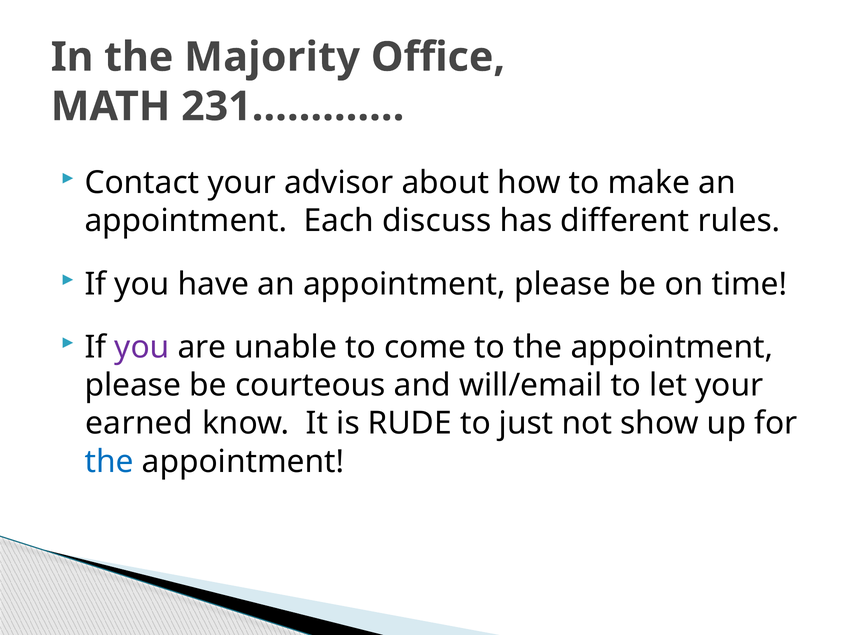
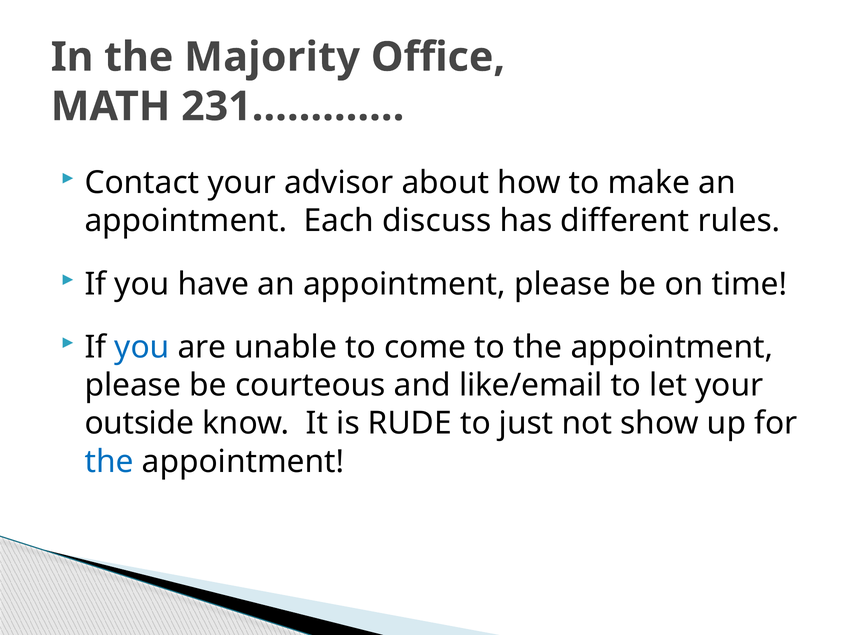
you colour: purple -> blue (142, 347)
will/email: will/email -> like/email (531, 386)
earned: earned -> outside (139, 424)
